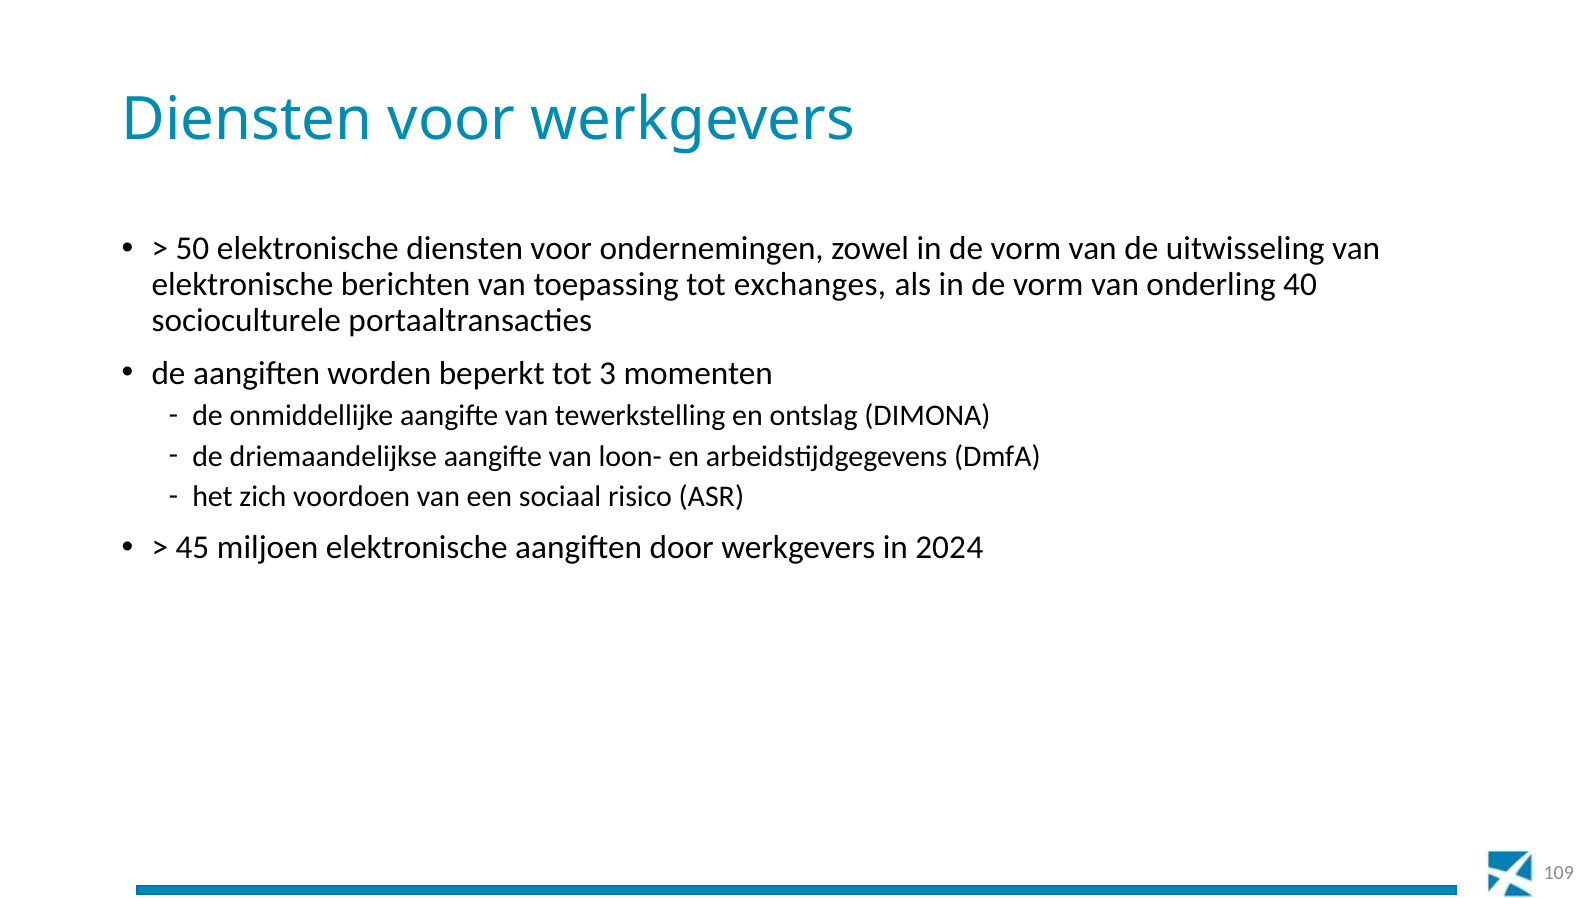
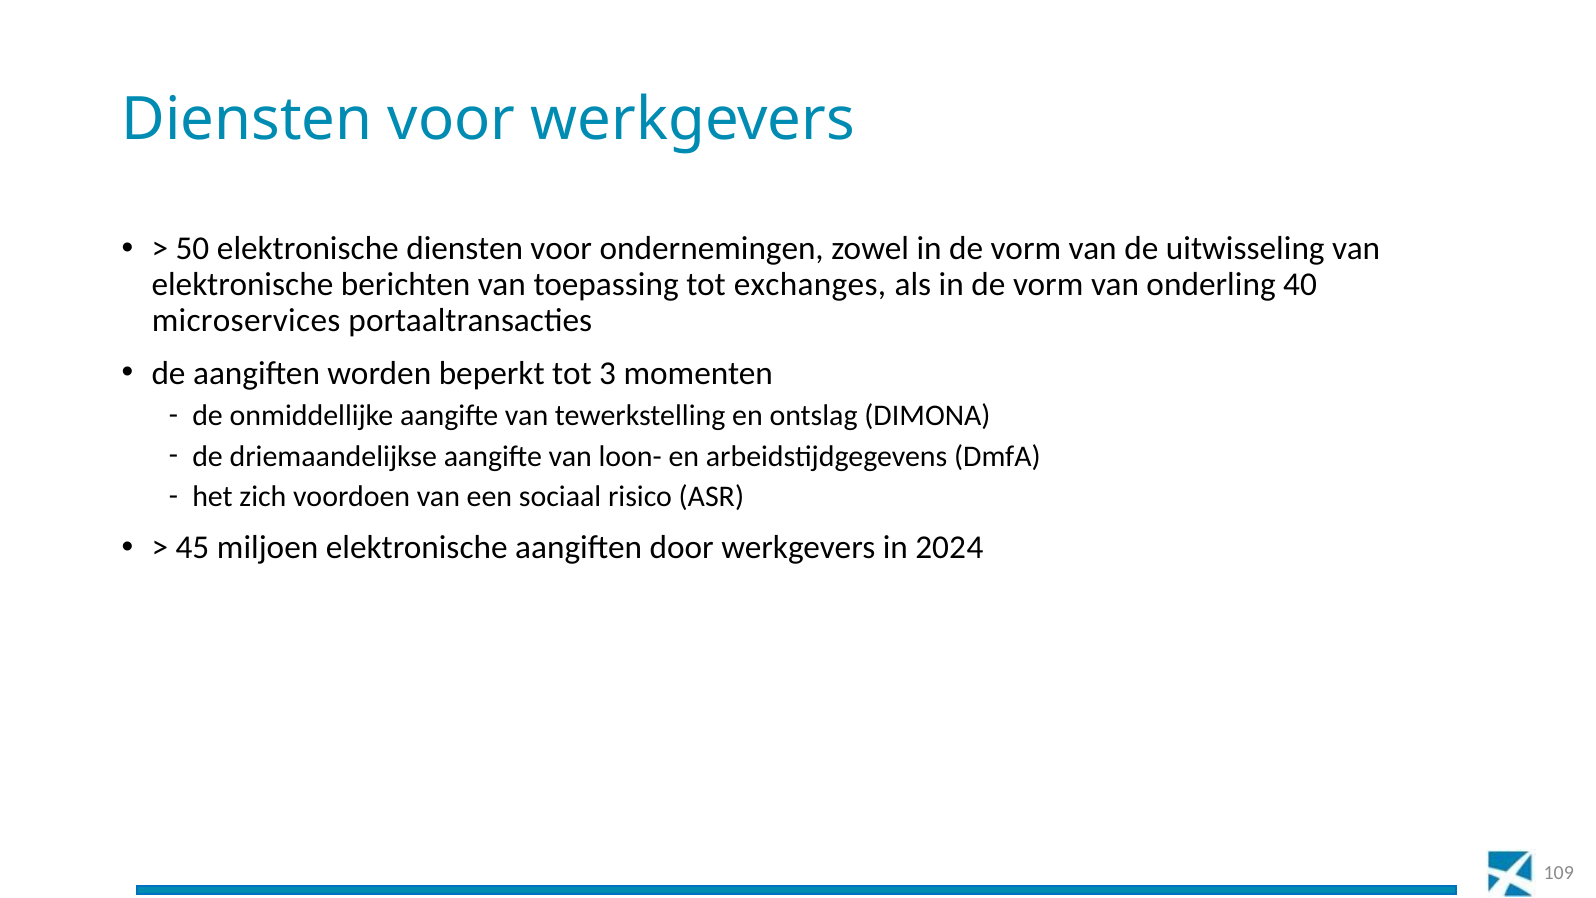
socioculturele: socioculturele -> microservices (246, 320)
